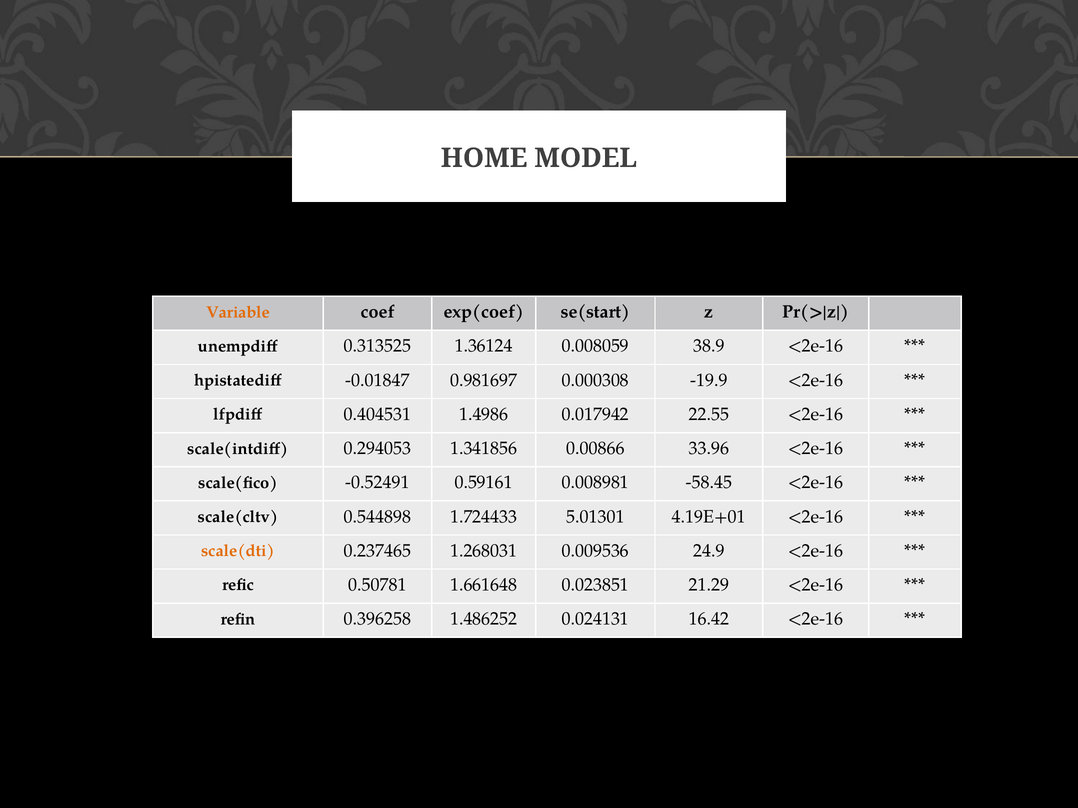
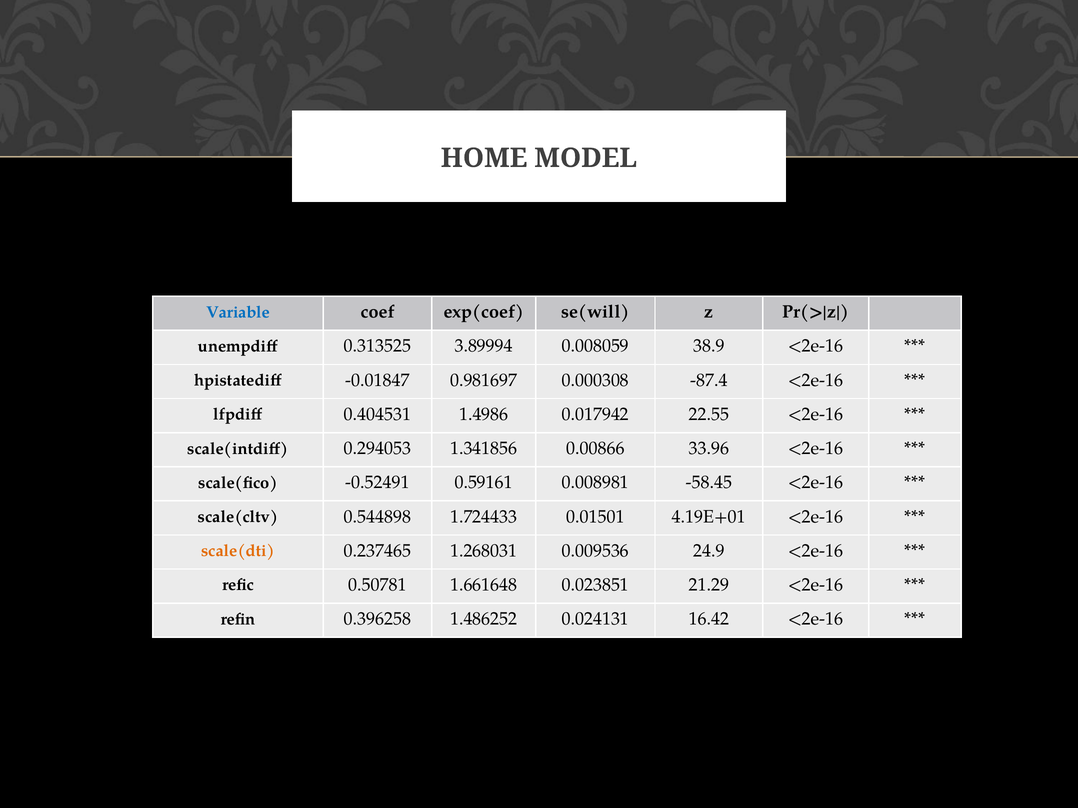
Variable colour: orange -> blue (238, 312)
se(start: se(start -> se(will (595, 312)
1.36124: 1.36124 -> 3.89994 (484, 346)
-19.9: -19.9 -> -87.4 (709, 380)
5.01301: 5.01301 -> 0.01501 (595, 517)
